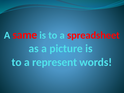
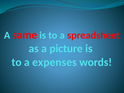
represent: represent -> expenses (54, 62)
